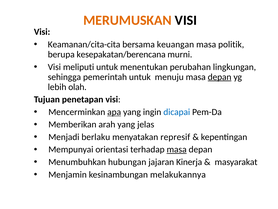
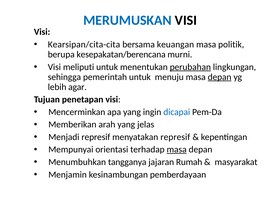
MERUMUSKAN colour: orange -> blue (127, 20)
Keamanan/cita-cita: Keamanan/cita-cita -> Kearsipan/cita-cita (84, 44)
perubahan underline: none -> present (190, 67)
olah: olah -> agar (77, 87)
apa underline: present -> none (114, 112)
Menjadi berlaku: berlaku -> represif (96, 137)
hubungan: hubungan -> tangganya (127, 162)
Kinerja: Kinerja -> Rumah (189, 162)
melakukannya: melakukannya -> pemberdayaan (178, 174)
